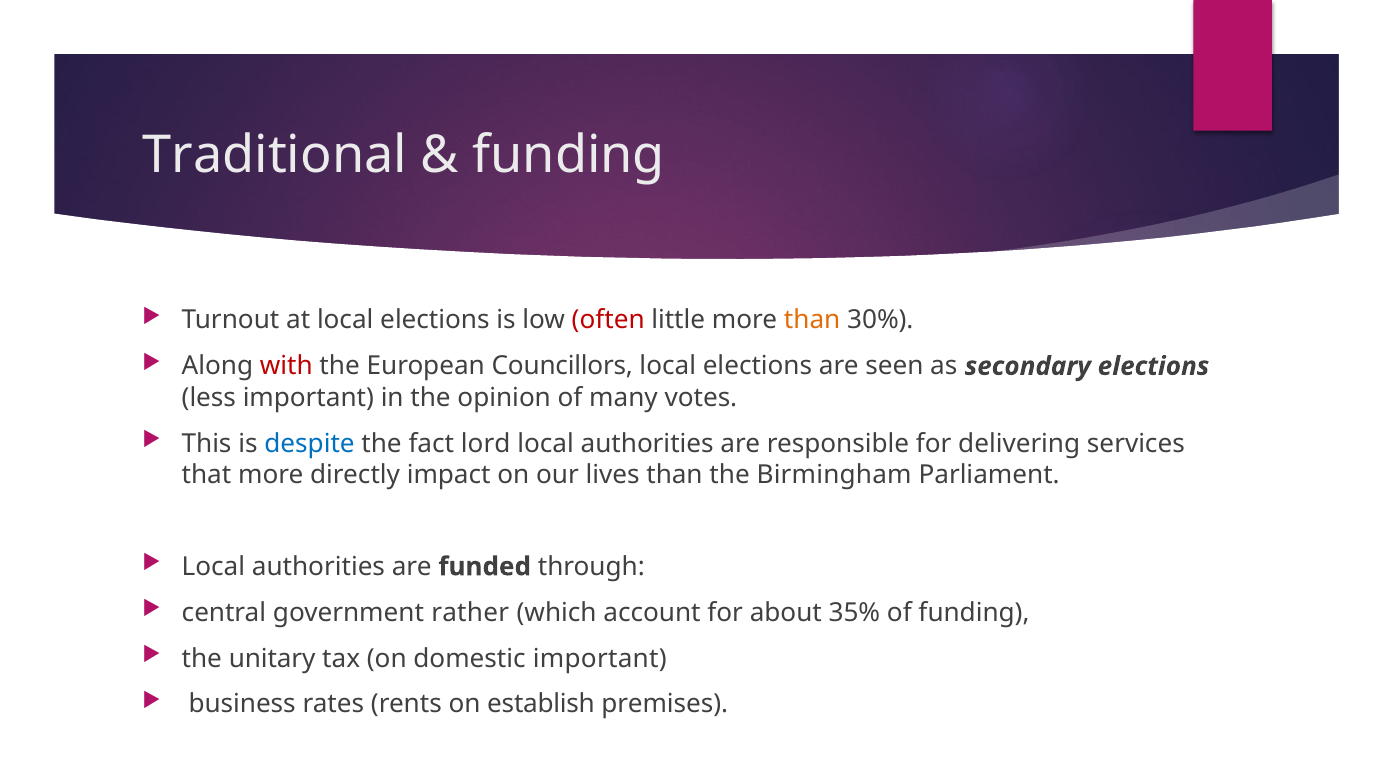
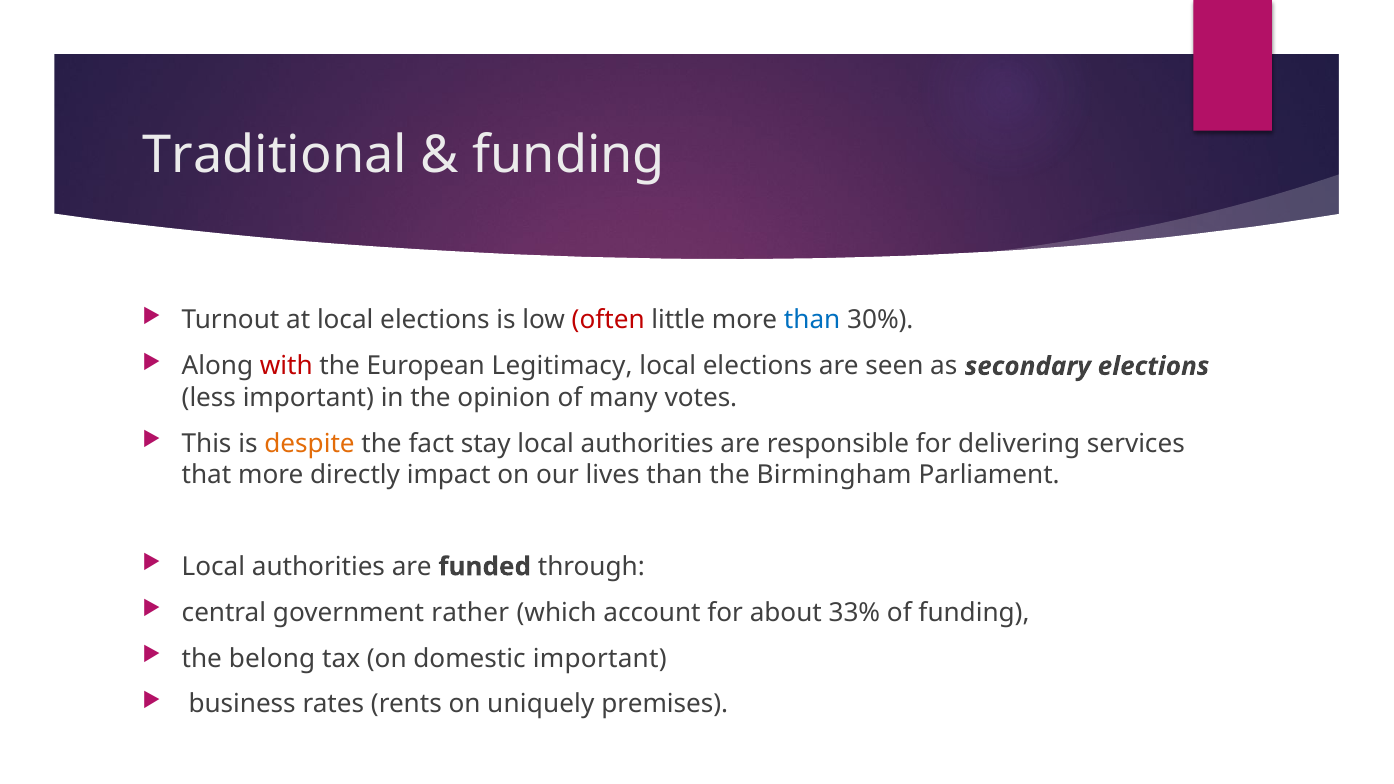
than colour: orange -> blue (812, 320)
Councillors: Councillors -> Legitimacy (562, 366)
despite colour: blue -> orange (310, 444)
lord: lord -> stay (486, 444)
35%: 35% -> 33% (854, 613)
unitary: unitary -> belong (272, 659)
establish: establish -> uniquely (541, 704)
